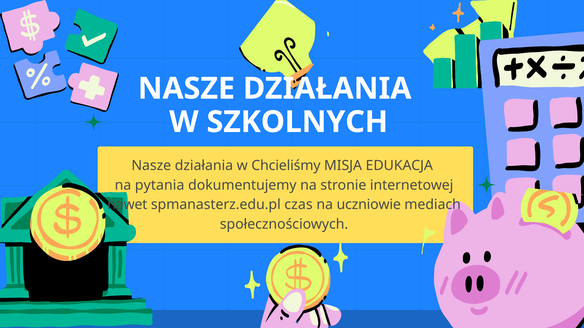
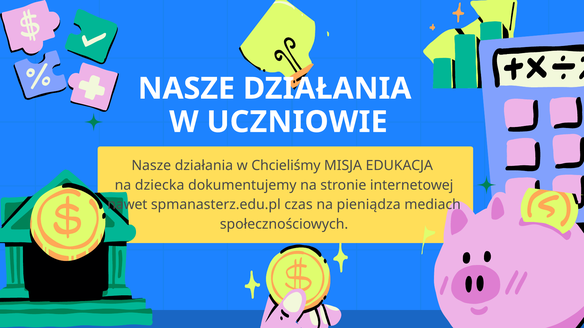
SZKOLNYCH: SZKOLNYCH -> UCZNIOWIE (297, 122)
pytania: pytania -> dziecka (160, 185)
uczniowie: uczniowie -> pieniądza (369, 205)
